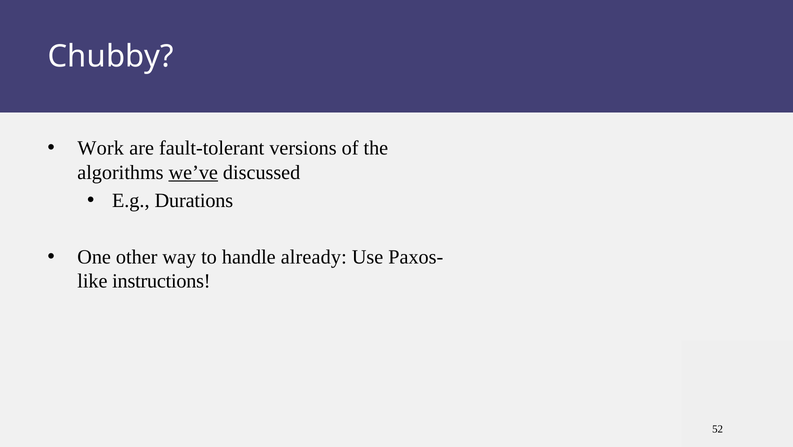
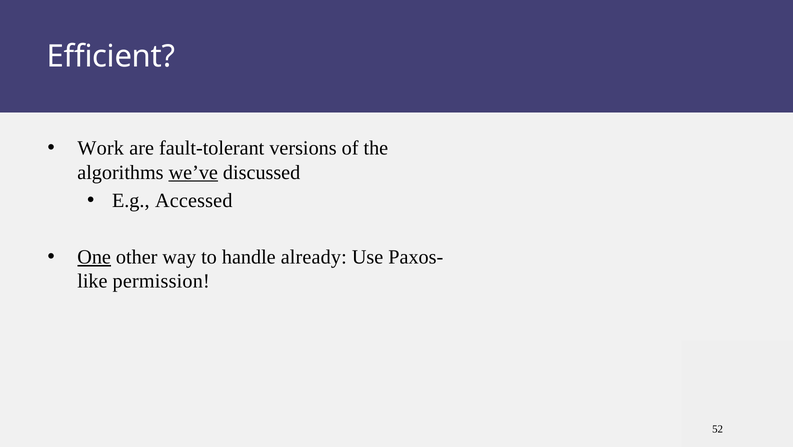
Chubby: Chubby -> Efficient (111, 57)
Durations: Durations -> Accessed (194, 201)
One underline: none -> present (94, 257)
instructions: instructions -> permission (161, 281)
